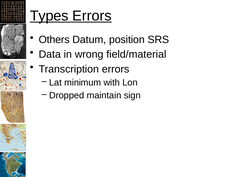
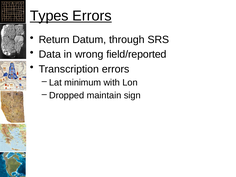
Others: Others -> Return (54, 40)
position: position -> through (127, 40)
field/material: field/material -> field/reported (136, 54)
